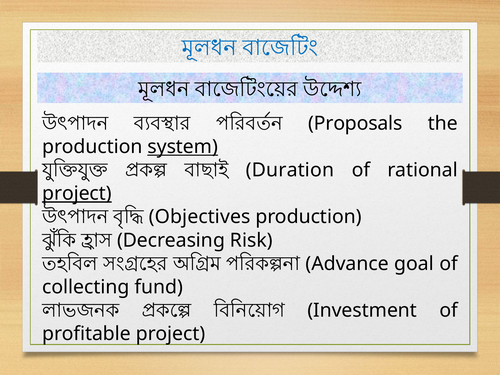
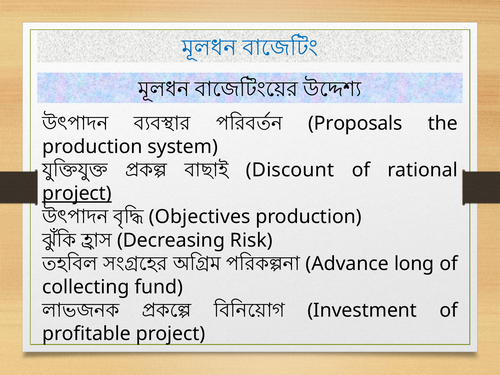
system underline: present -> none (183, 147)
Duration: Duration -> Discount (290, 170)
goal: goal -> long (414, 264)
